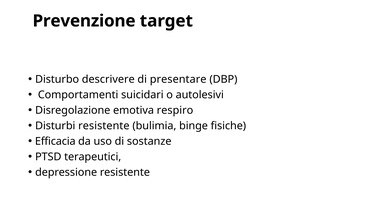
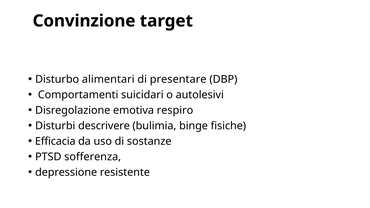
Prevenzione: Prevenzione -> Convinzione (84, 21)
descrivere: descrivere -> alimentari (108, 79)
Disturbi resistente: resistente -> descrivere (104, 126)
terapeutici: terapeutici -> sofferenza (93, 157)
